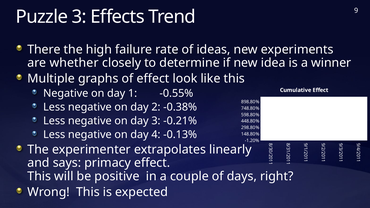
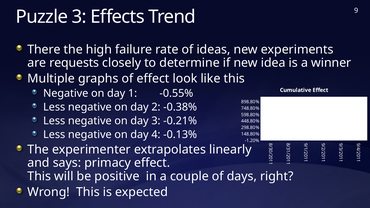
whether: whether -> requests (74, 63)
